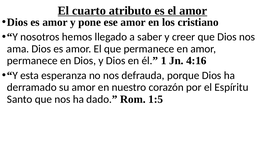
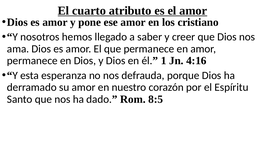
1:5: 1:5 -> 8:5 (156, 99)
